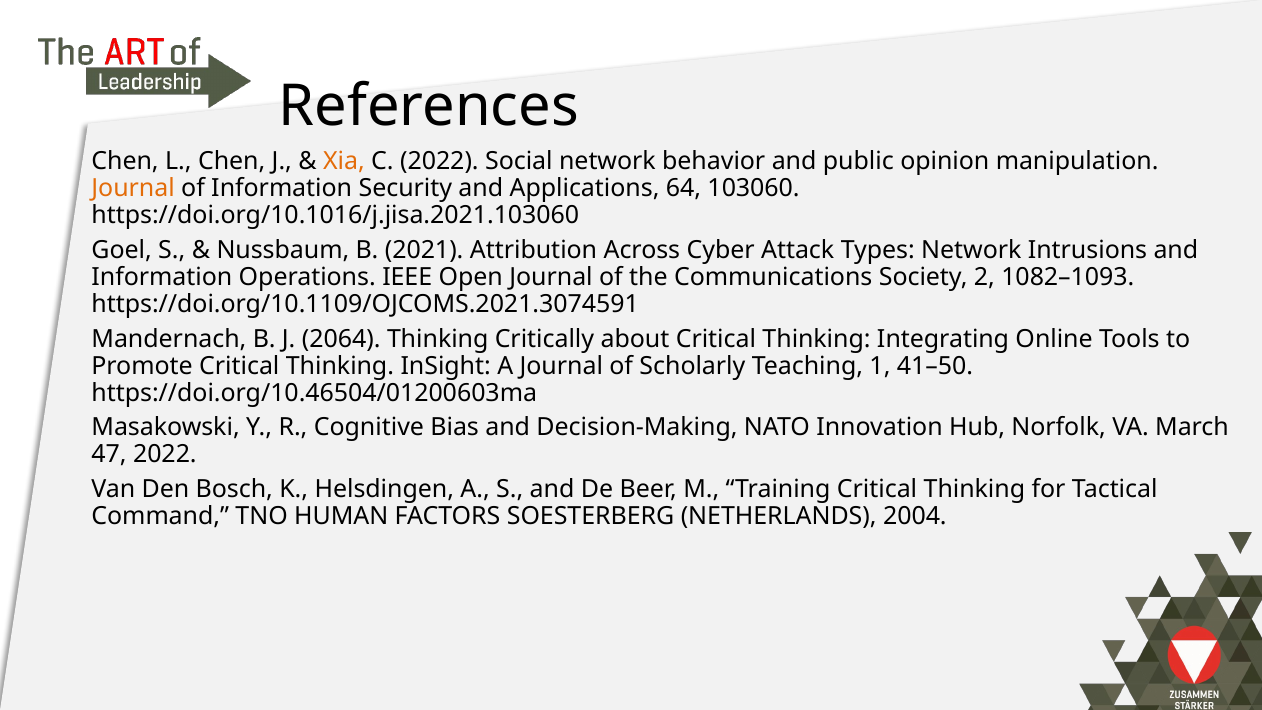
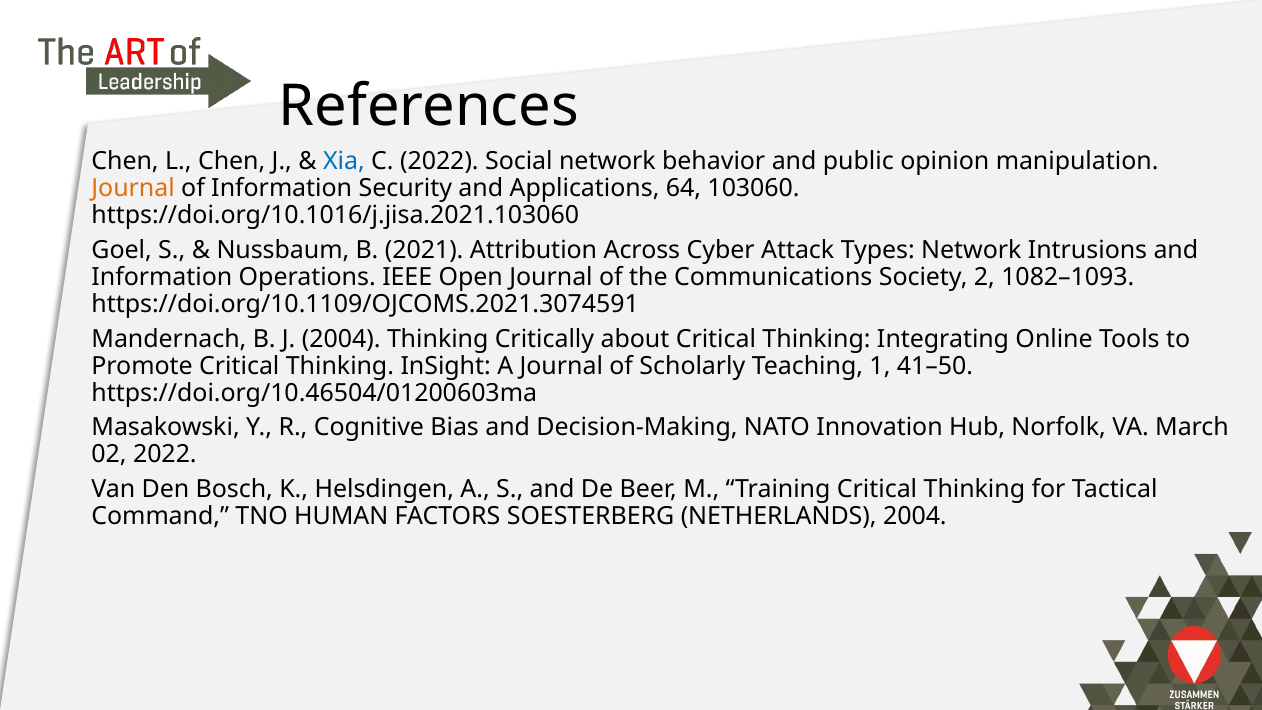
Xia colour: orange -> blue (344, 161)
J 2064: 2064 -> 2004 (341, 339)
47: 47 -> 02 (109, 455)
